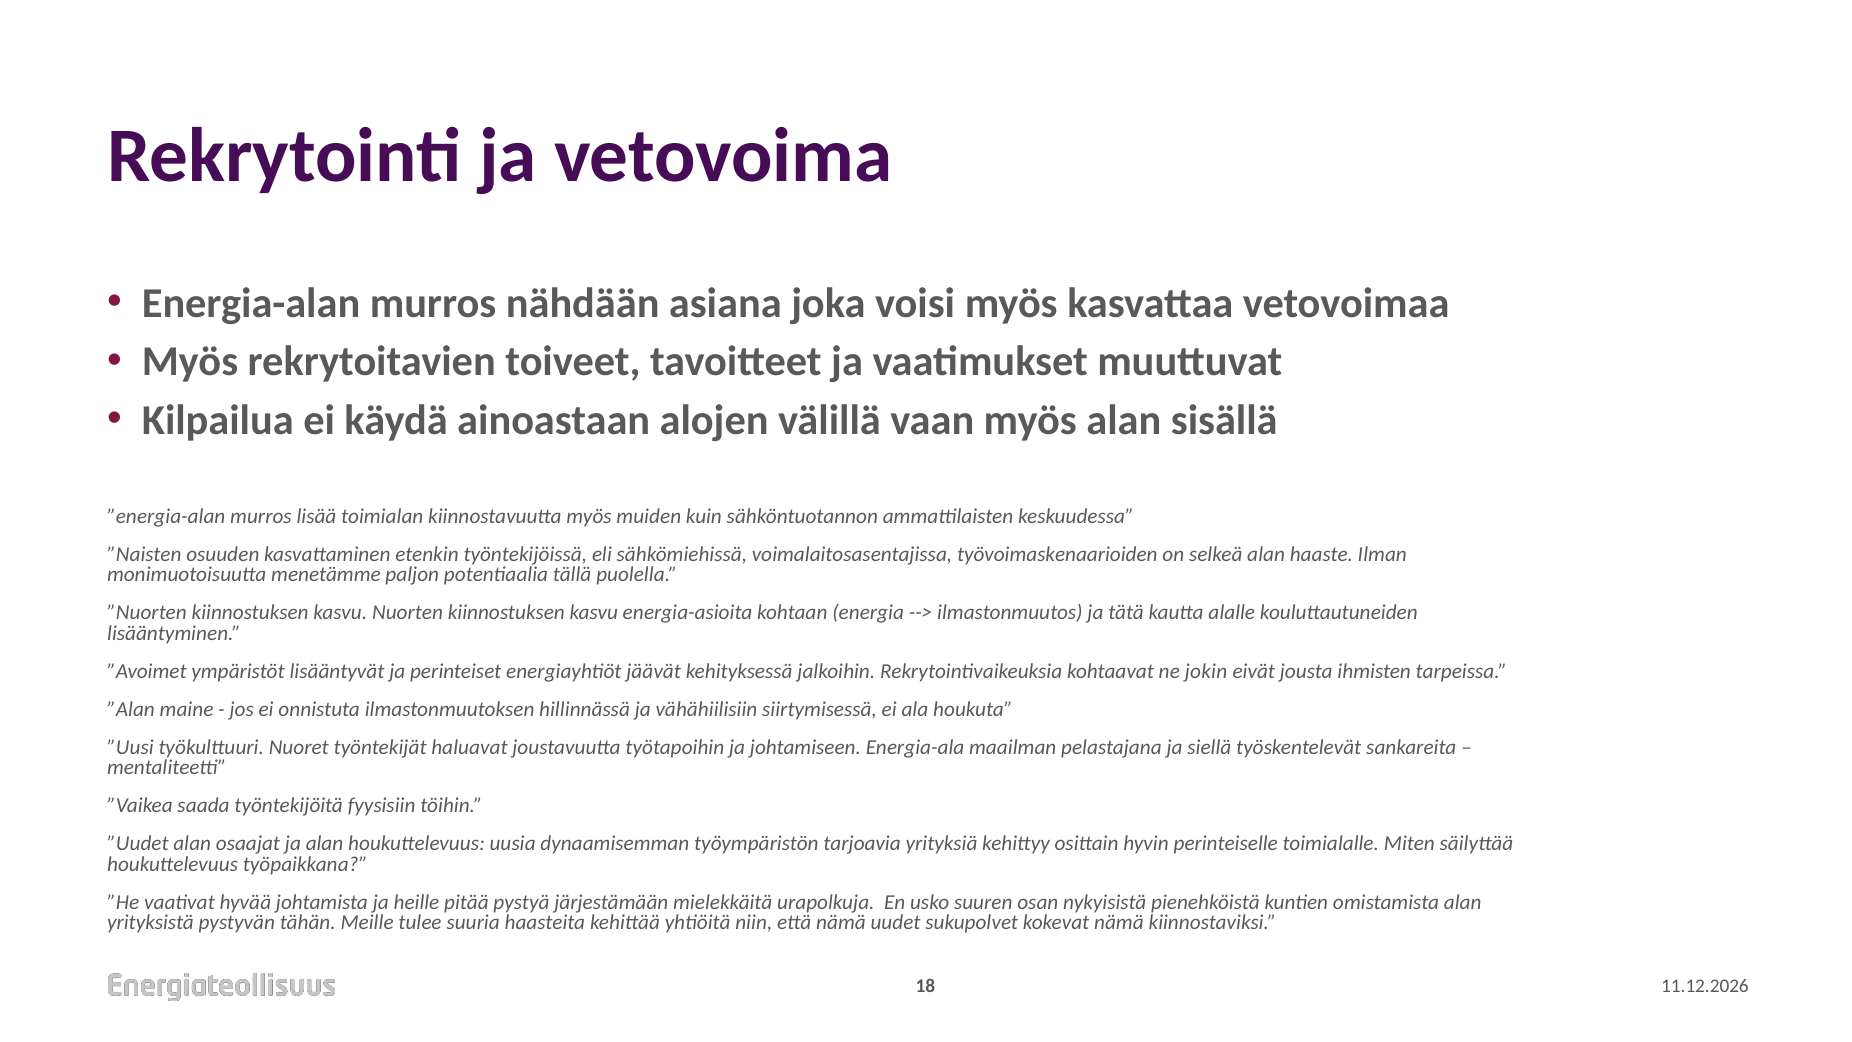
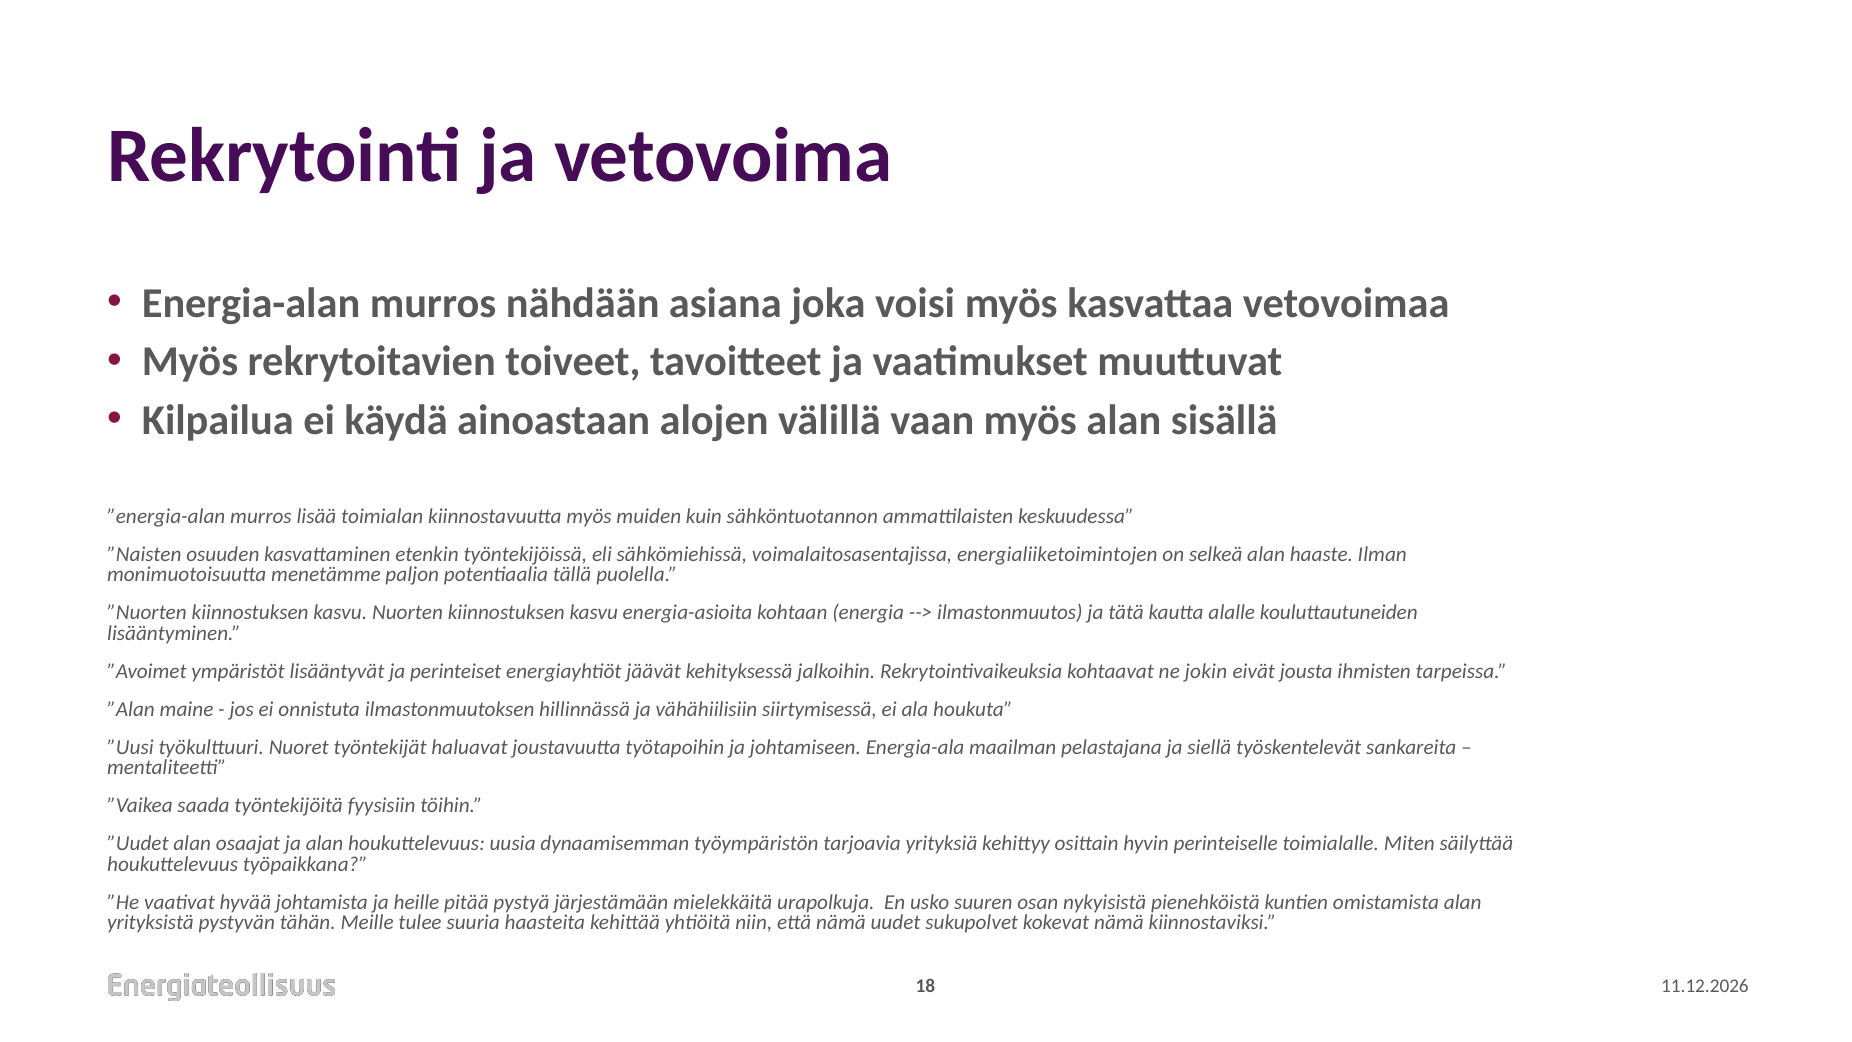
työvoimaskenaarioiden: työvoimaskenaarioiden -> energialiiketoimintojen (1057, 554)
